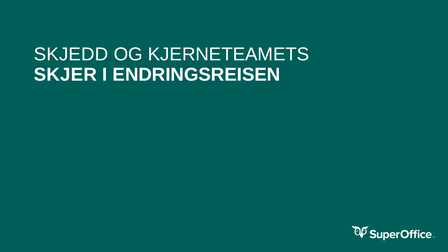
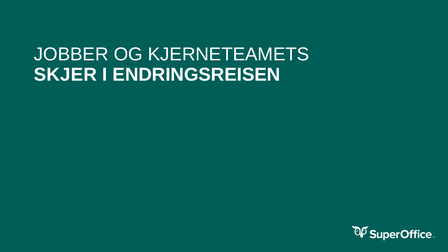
SKJEDD: SKJEDD -> JOBBER (71, 54)
